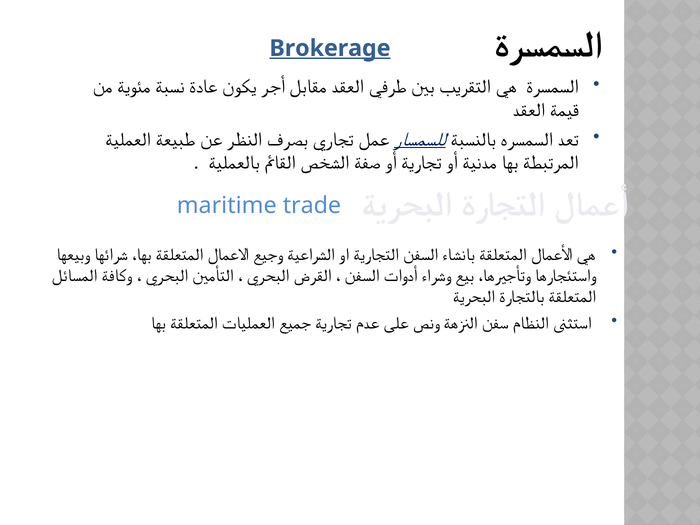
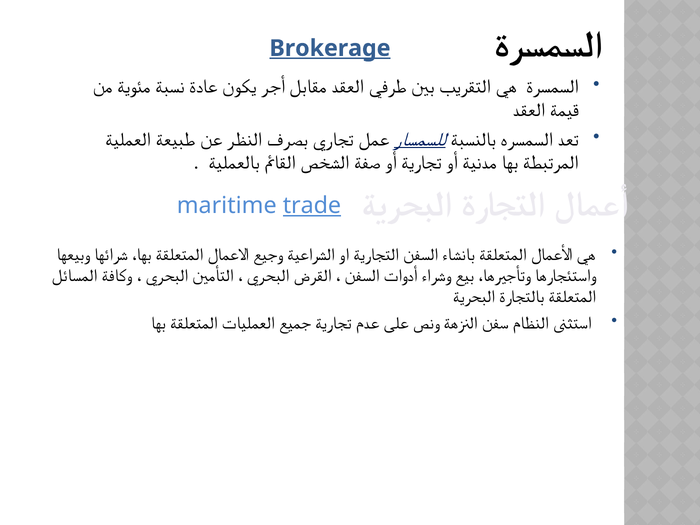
trade underline: none -> present (312, 206)
